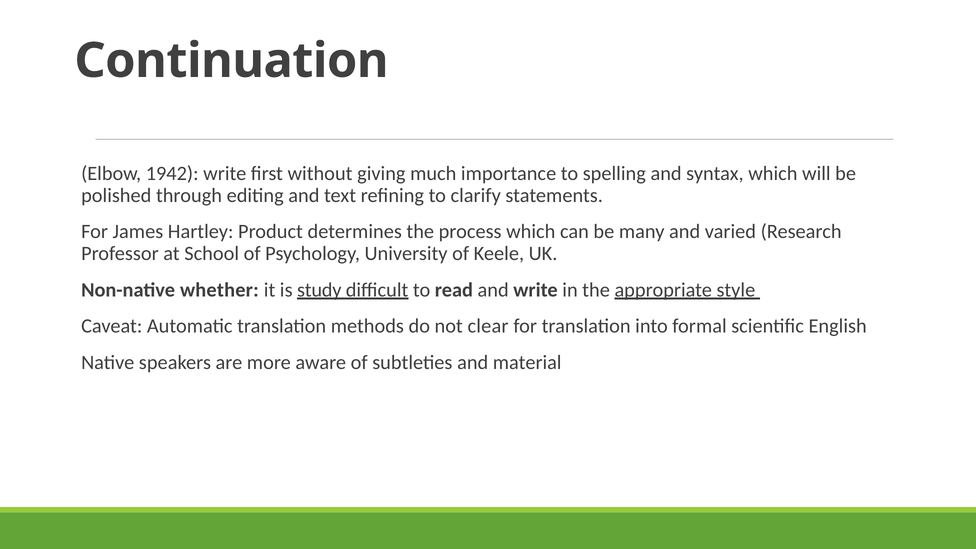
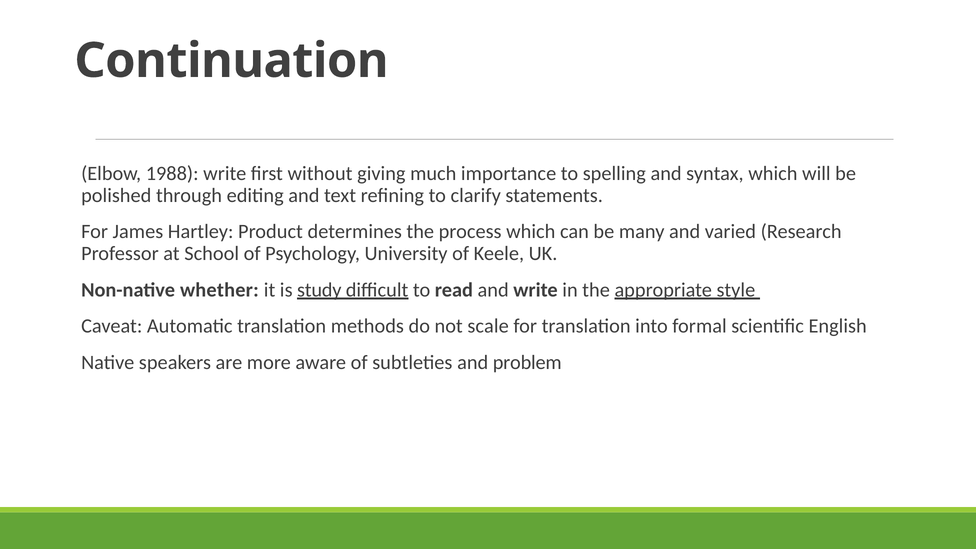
1942: 1942 -> 1988 (172, 173)
clear: clear -> scale (488, 326)
material: material -> problem (527, 362)
